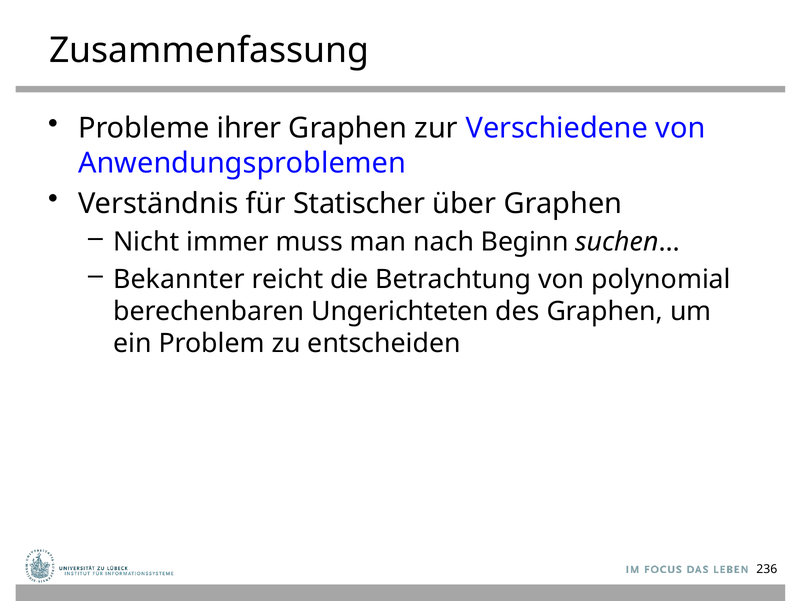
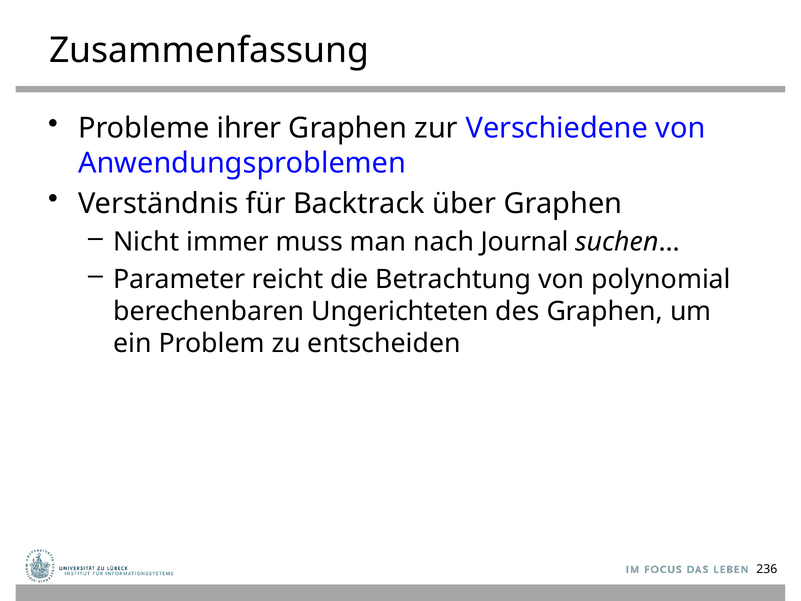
Statischer: Statischer -> Backtrack (359, 203)
Beginn: Beginn -> Journal (525, 242)
Bekannter: Bekannter -> Parameter (179, 279)
